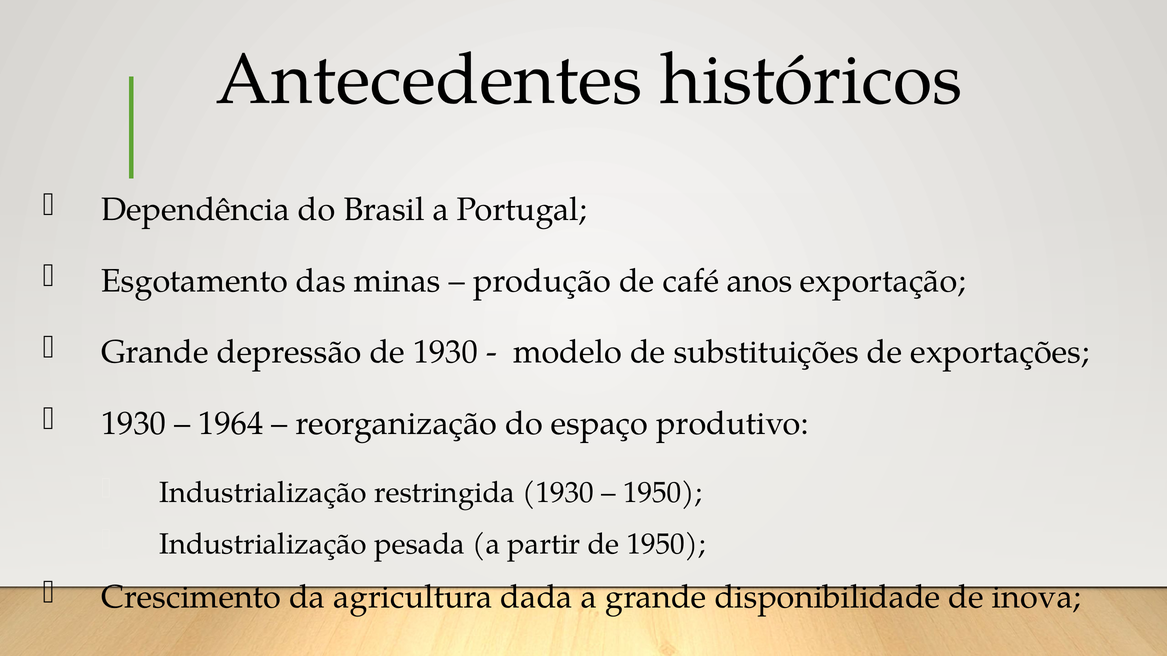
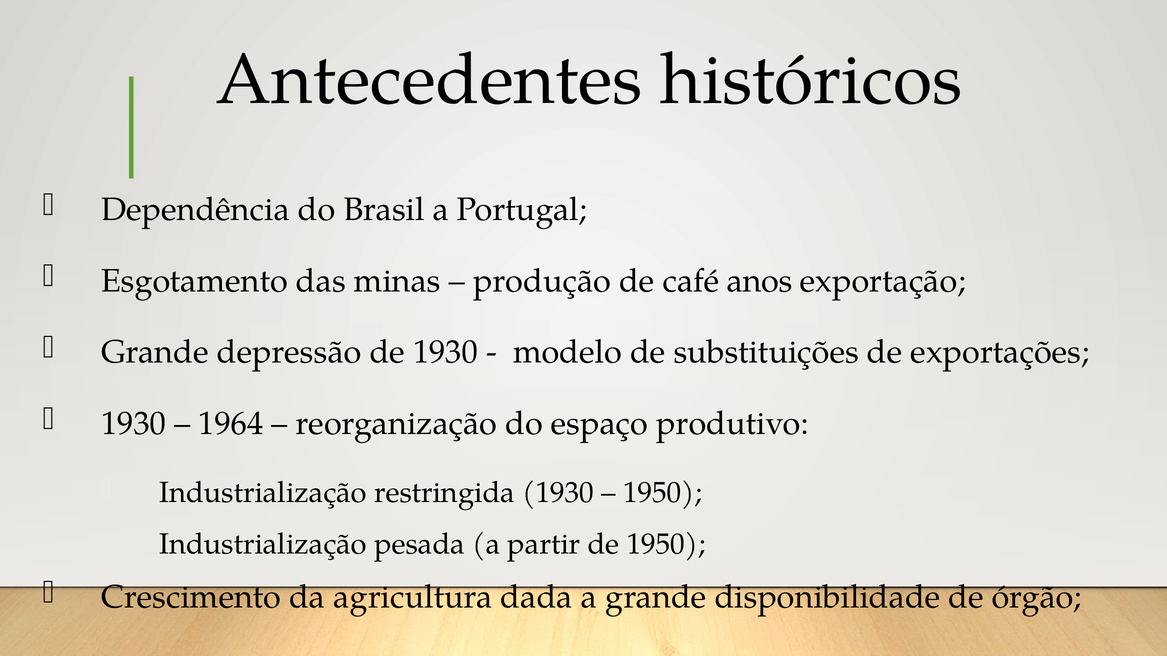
inova: inova -> órgão (1037, 598)
